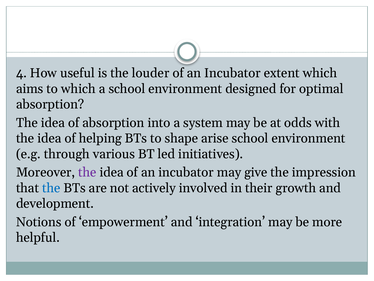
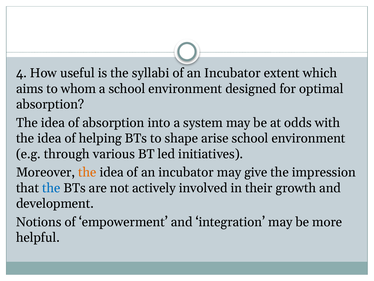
louder: louder -> syllabi (151, 73)
to which: which -> whom (78, 89)
the colour: purple -> orange (87, 172)
